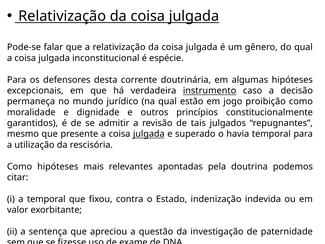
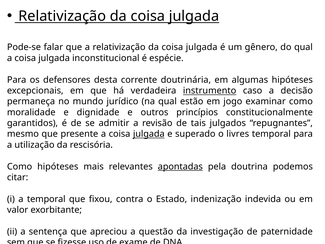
proibição: proibição -> examinar (266, 101)
havia: havia -> livres (238, 134)
apontadas underline: none -> present (180, 166)
